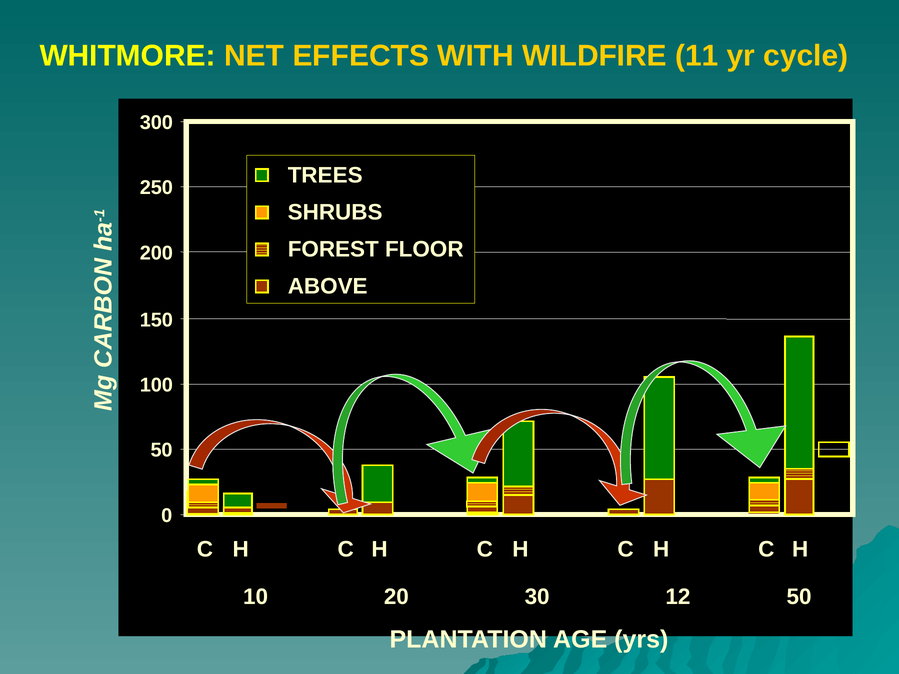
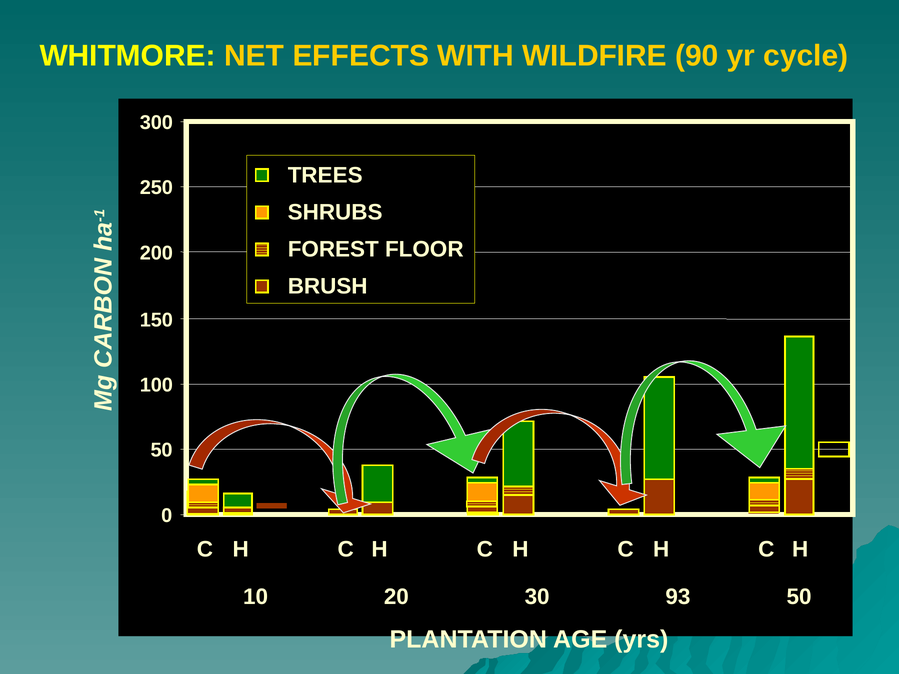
11: 11 -> 90 (697, 56)
ABOVE: ABOVE -> BRUSH (328, 286)
12: 12 -> 93 (678, 597)
